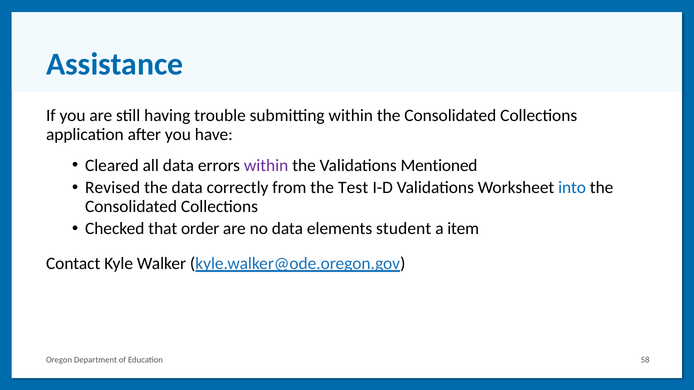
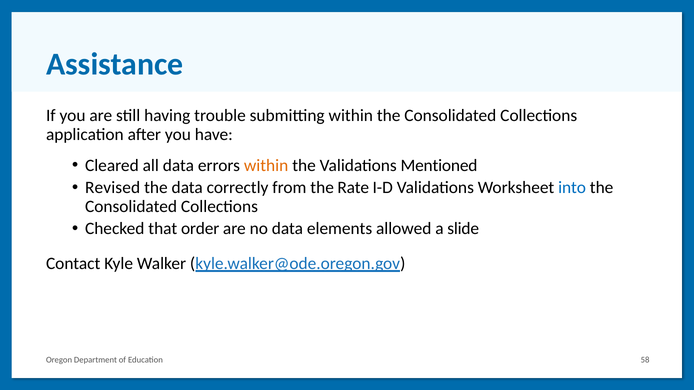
within colour: purple -> orange (266, 166)
Test: Test -> Rate (353, 188)
student: student -> allowed (404, 229)
item: item -> slide (463, 229)
